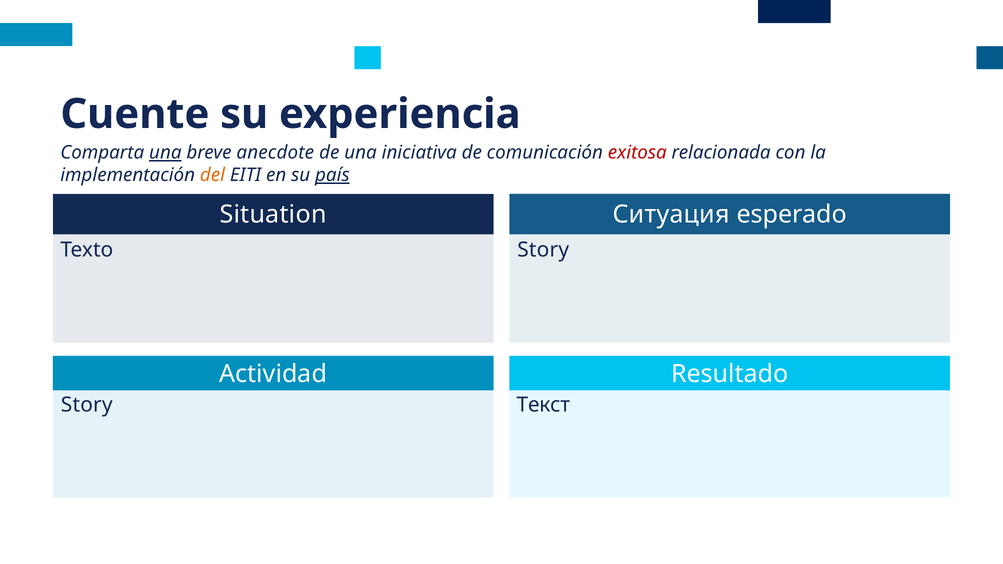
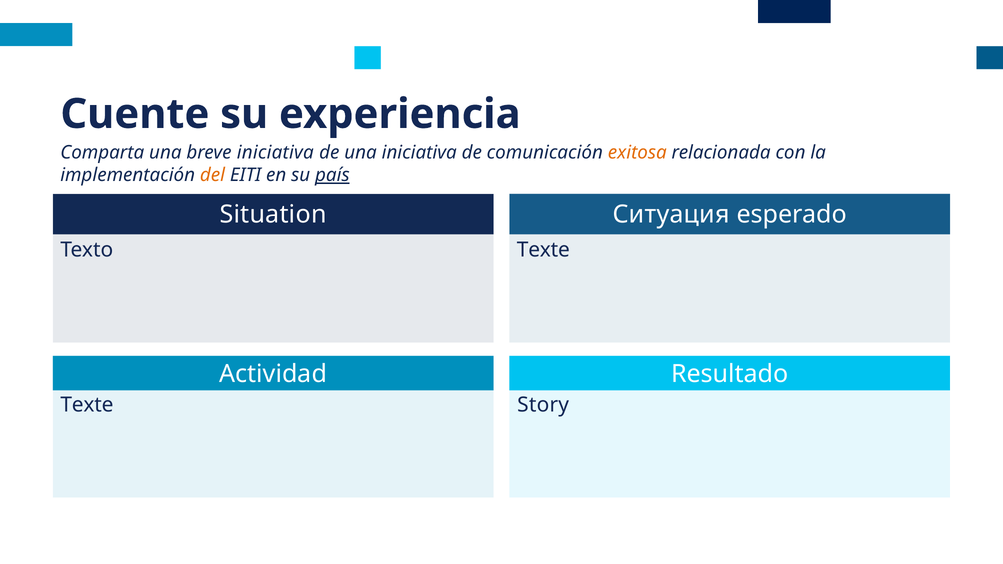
una underline: present -> none (165, 153)
breve anecdote: anecdote -> iniciativa (275, 153)
exitosa colour: red -> orange (637, 153)
Story: Story -> Texte (543, 250)
Story: Story -> Texte (87, 405)
Текст: Текст -> Story (543, 405)
